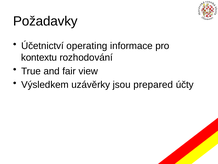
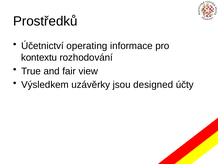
Požadavky: Požadavky -> Prostředků (45, 21)
prepared: prepared -> designed (153, 85)
